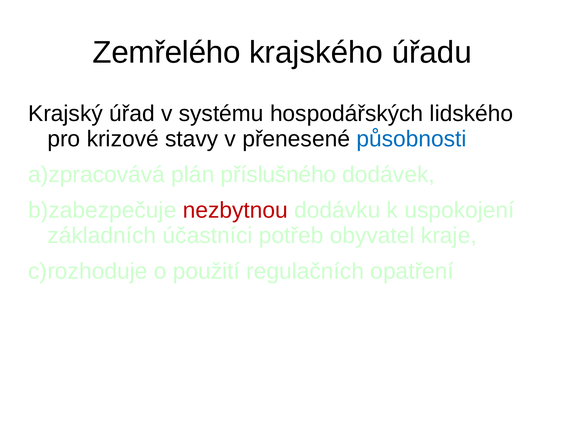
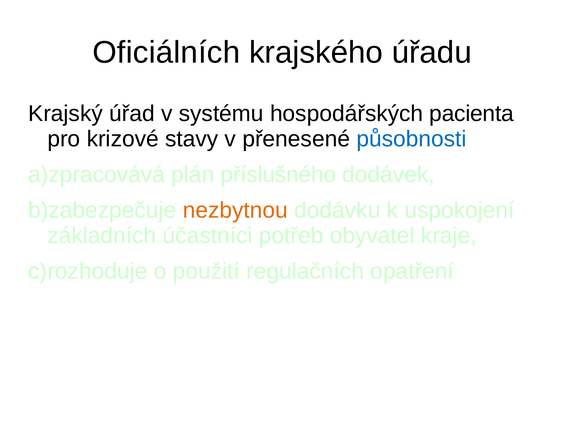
Zemřelého: Zemřelého -> Oficiálních (166, 52)
lidského: lidského -> pacienta (472, 114)
nezbytnou colour: red -> orange (235, 210)
